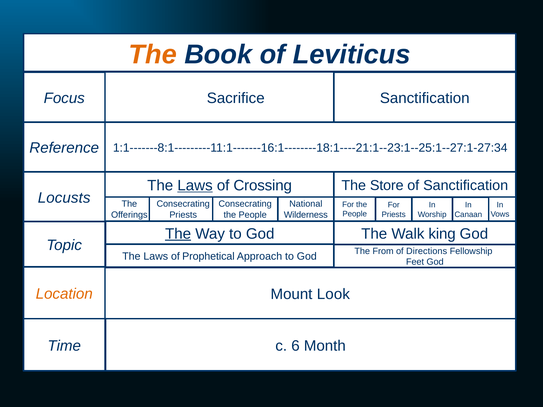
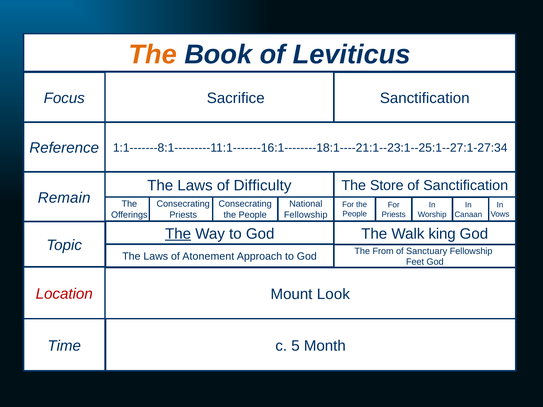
Laws underline: present -> none (195, 186)
Crossing: Crossing -> Difficulty (263, 186)
Locusts: Locusts -> Remain (64, 198)
Wilderness: Wilderness -> Fellowship (306, 215)
Directions: Directions -> Sanctuary (427, 251)
Prophetical: Prophetical -> Atonement (208, 257)
Location colour: orange -> red (64, 294)
6: 6 -> 5 (295, 346)
